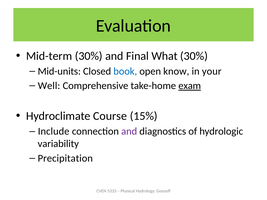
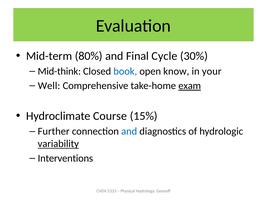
Mid-term 30%: 30% -> 80% (89, 56)
What: What -> Cycle (164, 56)
Mid-units: Mid-units -> Mid-think (59, 71)
Include: Include -> Further (54, 132)
and colour: purple -> blue (129, 132)
variability underline: none -> present (58, 144)
Precipitation: Precipitation -> Interventions (65, 158)
